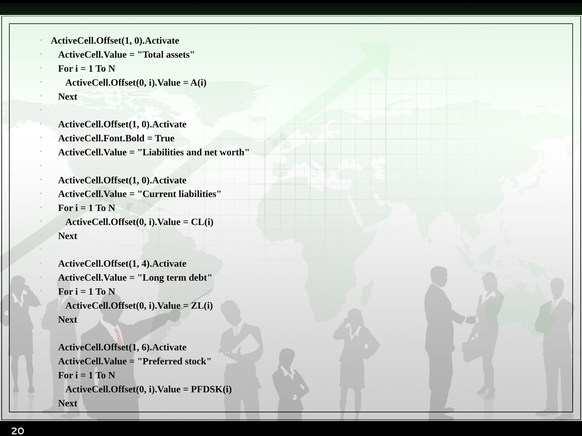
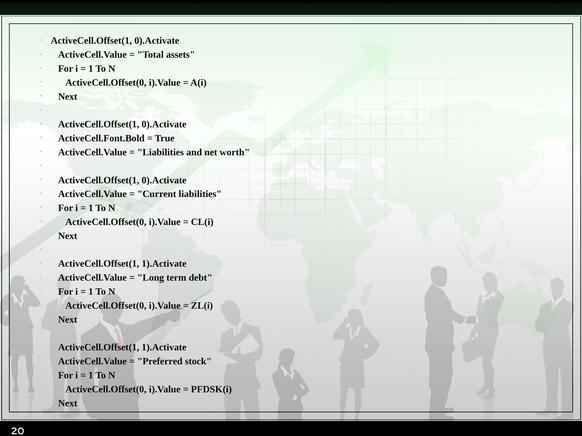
4).Activate: 4).Activate -> 1).Activate (164, 264)
6).Activate: 6).Activate -> 1).Activate (164, 348)
